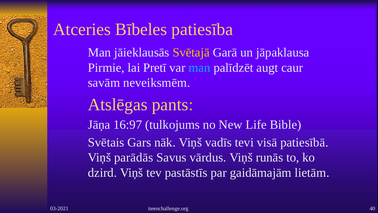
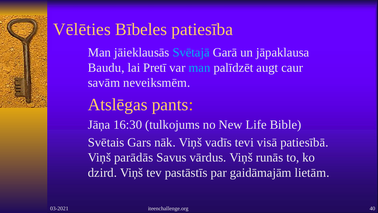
Atceries: Atceries -> Vēlēties (82, 29)
Svētajā colour: yellow -> light blue (191, 52)
Pirmie: Pirmie -> Baudu (106, 68)
16:97: 16:97 -> 16:30 (128, 125)
